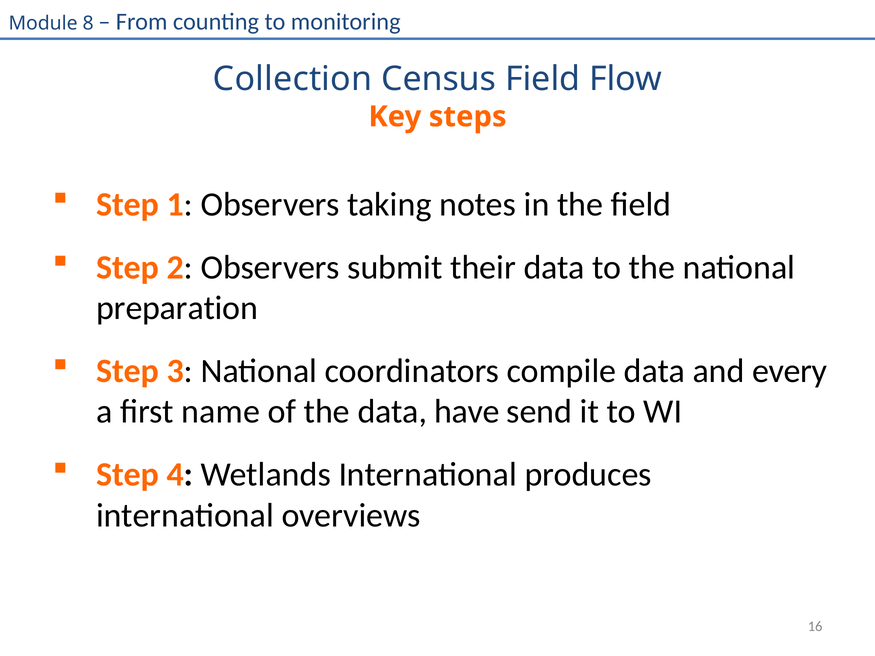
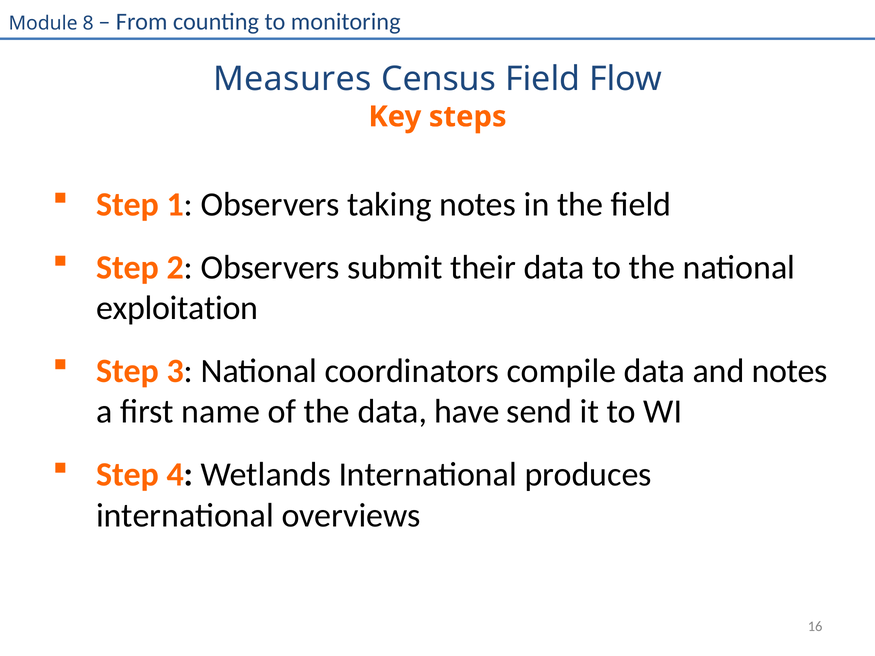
Collection: Collection -> Measures (292, 79)
preparation: preparation -> exploitation (177, 308)
and every: every -> notes (790, 371)
